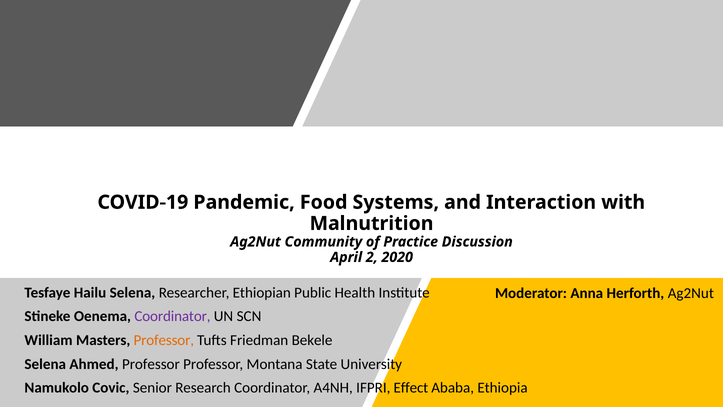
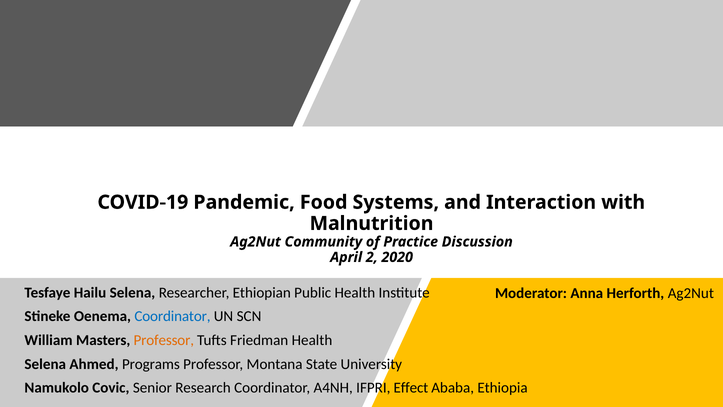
Coordinator colour: purple -> blue (172, 316)
Friedman Bekele: Bekele -> Health (312, 340)
Ahmed Professor: Professor -> Programs (151, 364)
